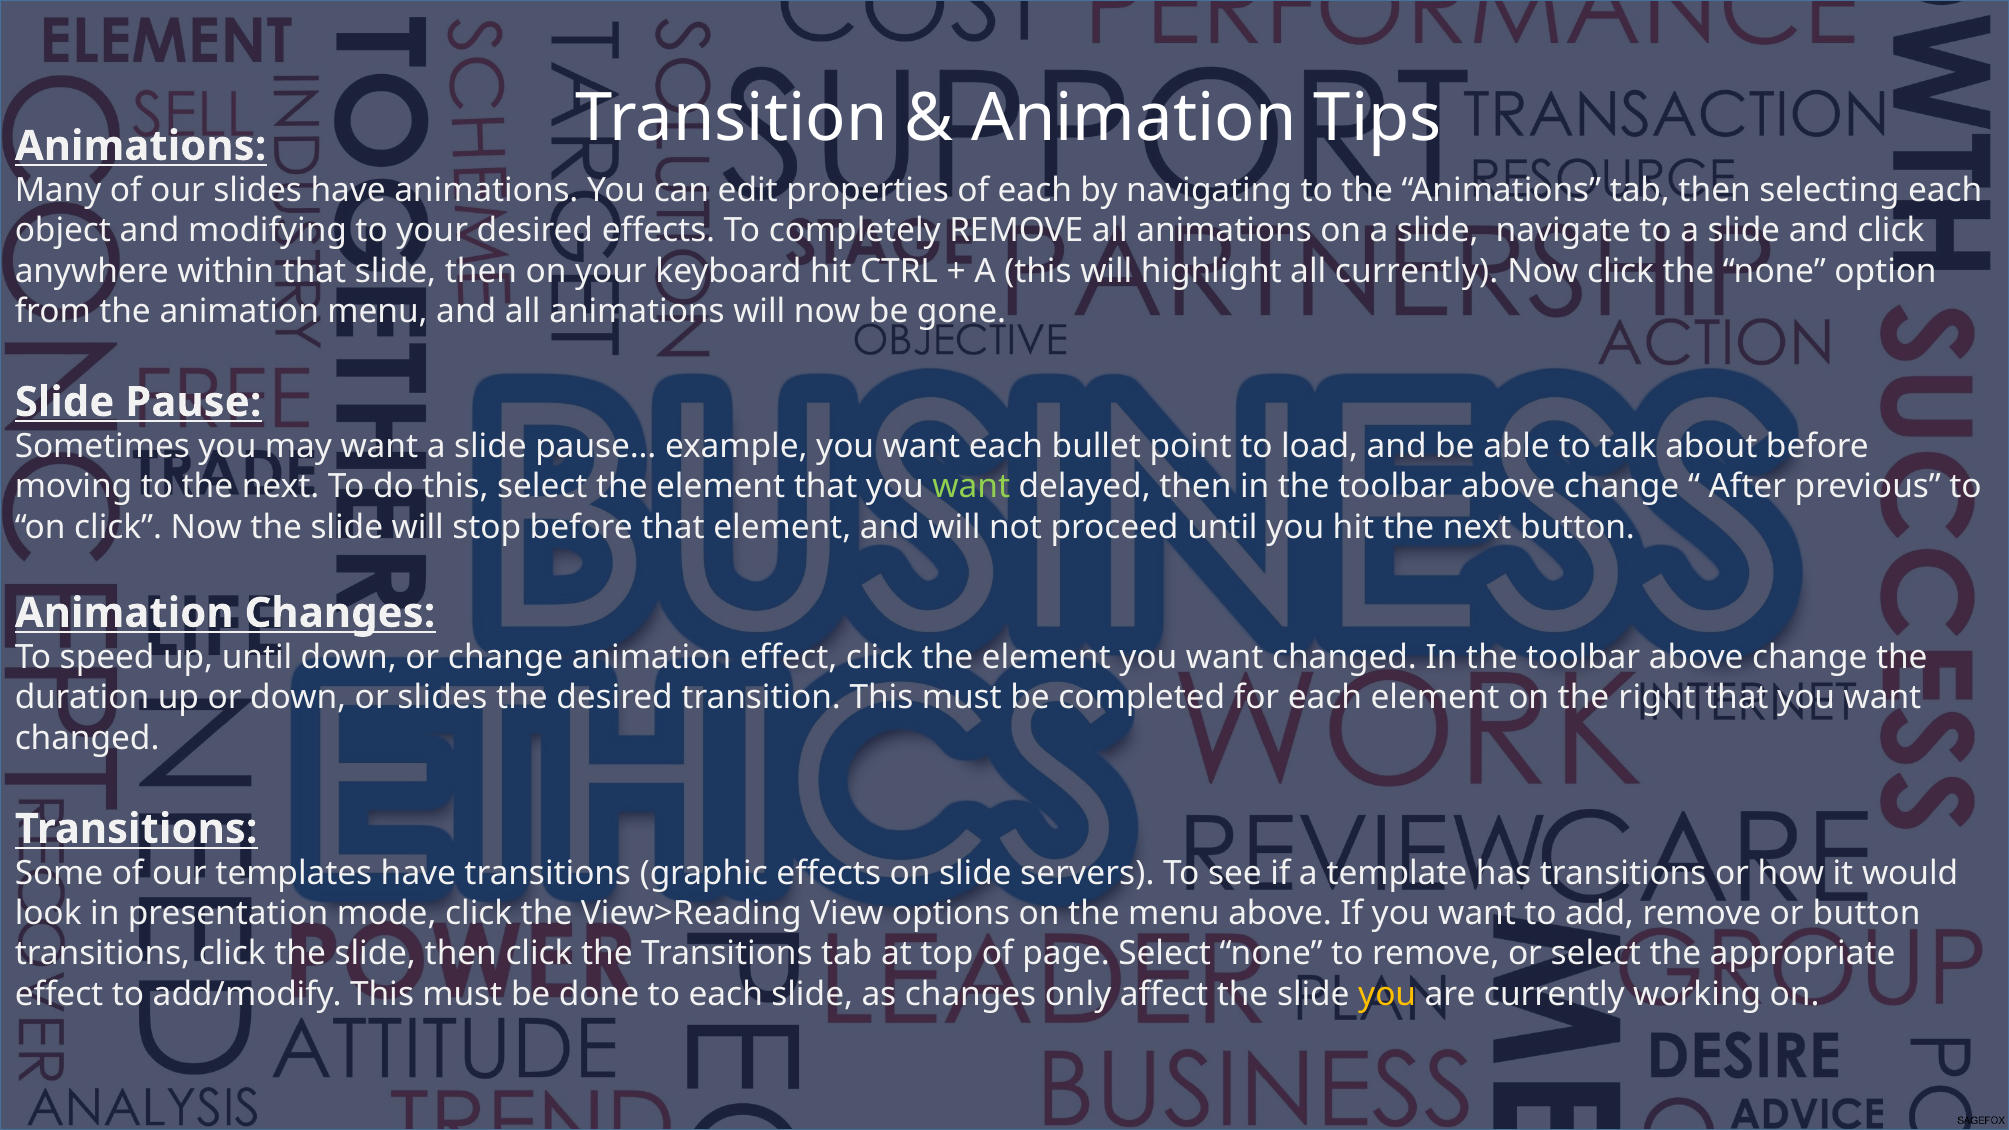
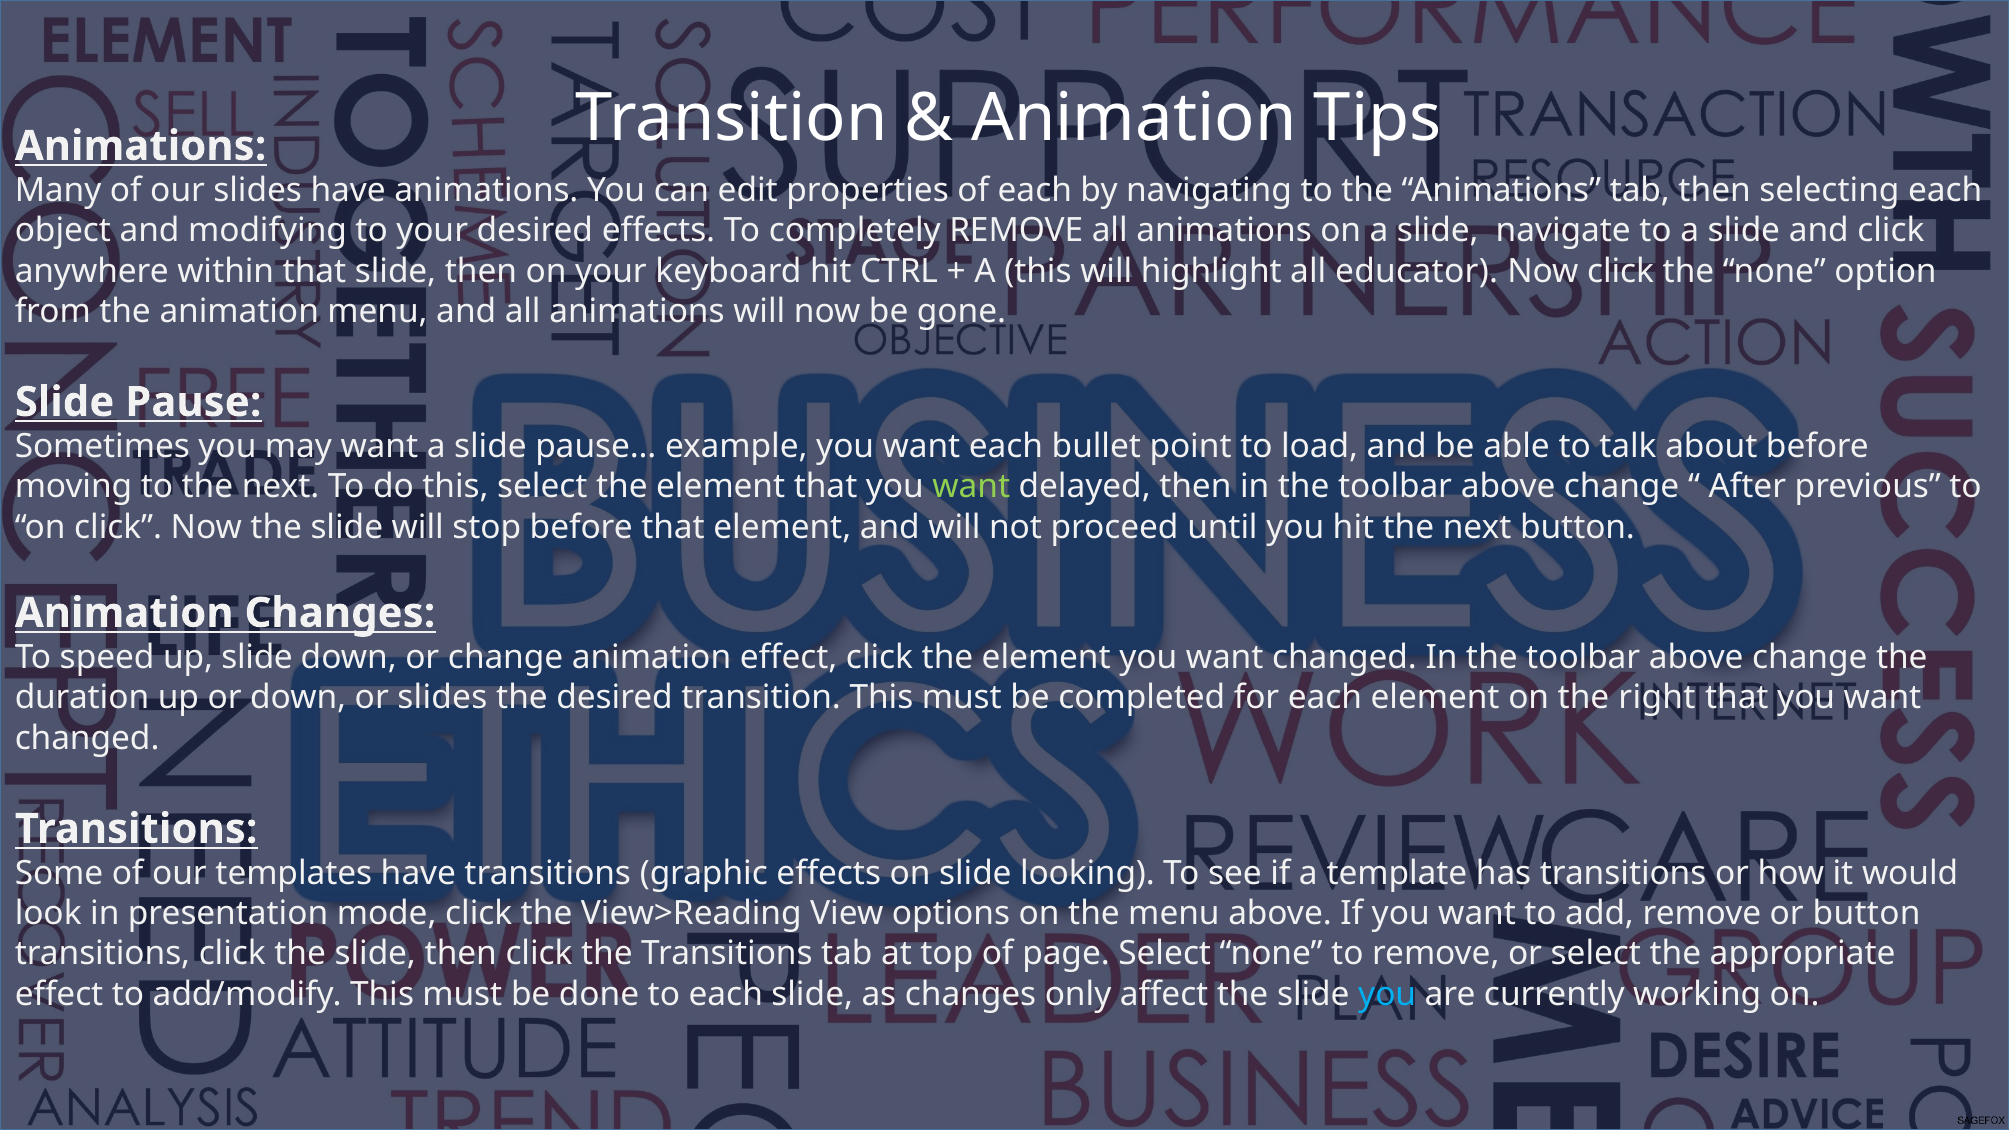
all currently: currently -> educator (1417, 271)
up until: until -> slide (257, 658)
servers: servers -> looking (1087, 874)
you colour: yellow -> light blue (1387, 994)
